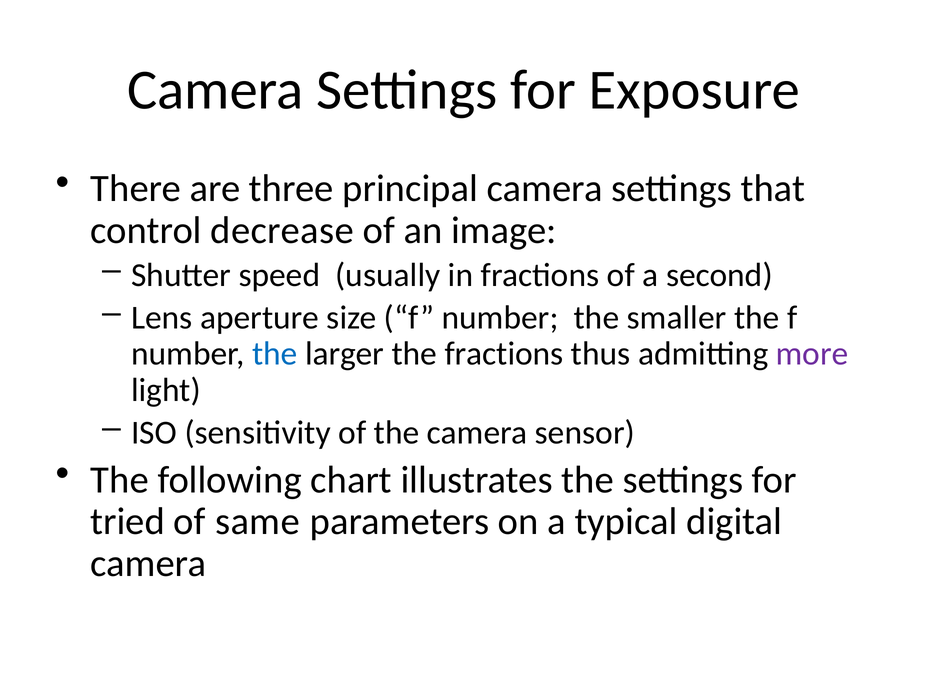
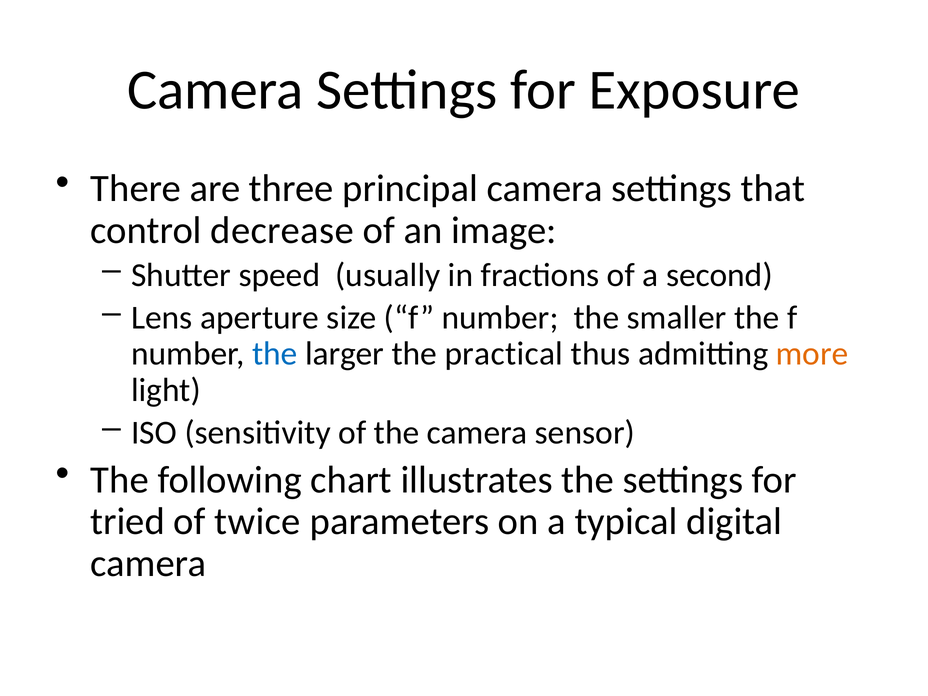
the fractions: fractions -> practical (504, 354)
more colour: purple -> orange (812, 354)
same: same -> twice (258, 522)
